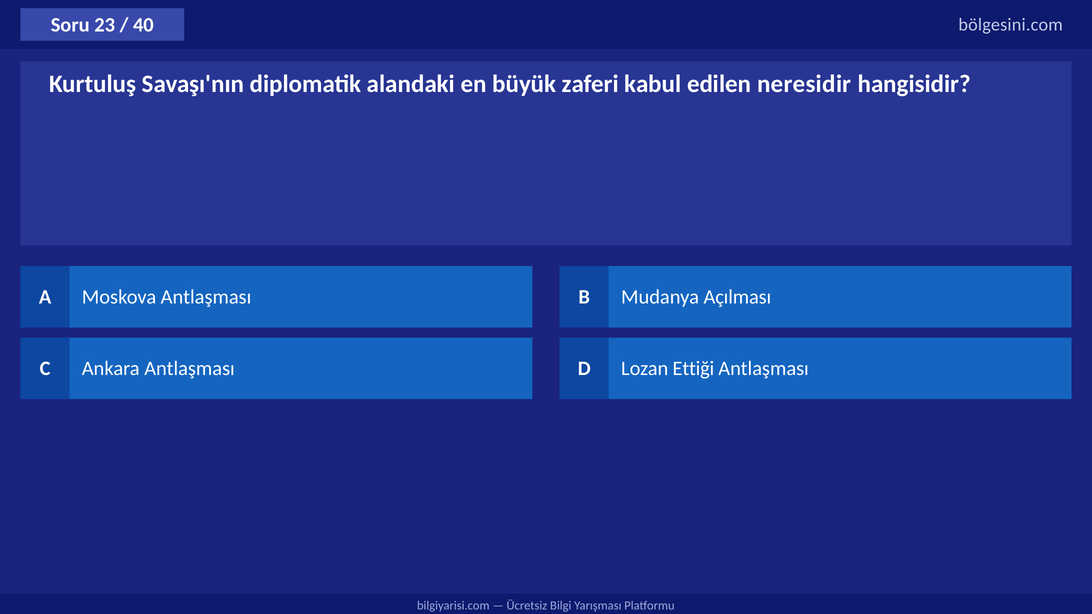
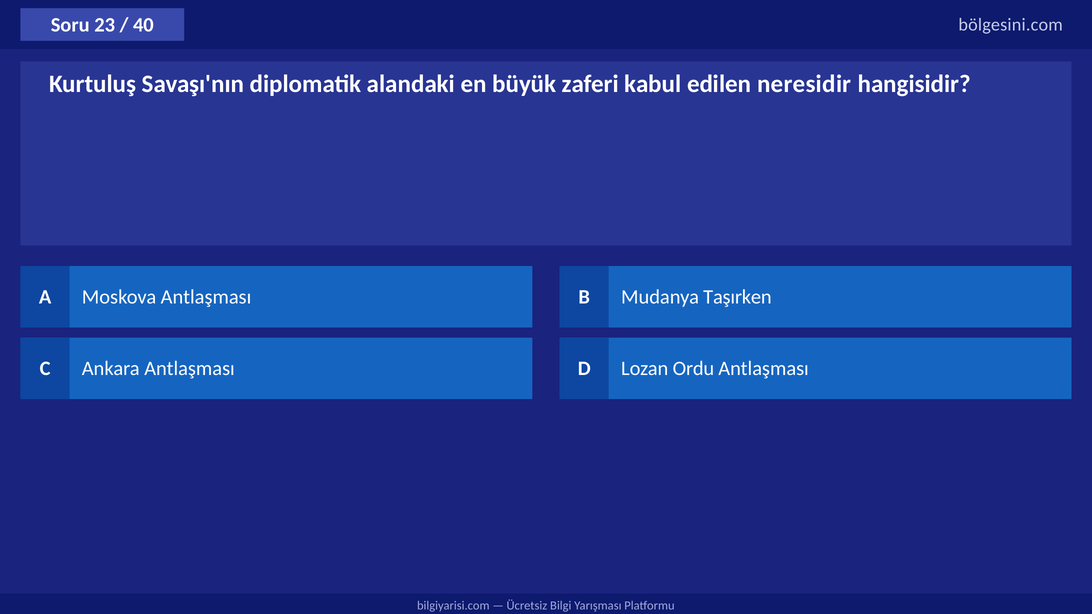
Açılması: Açılması -> Taşırken (737, 297)
Ettiği: Ettiği -> Ordu (693, 369)
